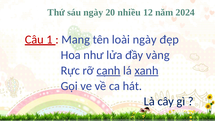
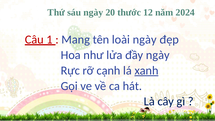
nhiều: nhiều -> thước (129, 12)
đầy vàng: vàng -> ngày (158, 55)
cạnh underline: present -> none (108, 70)
